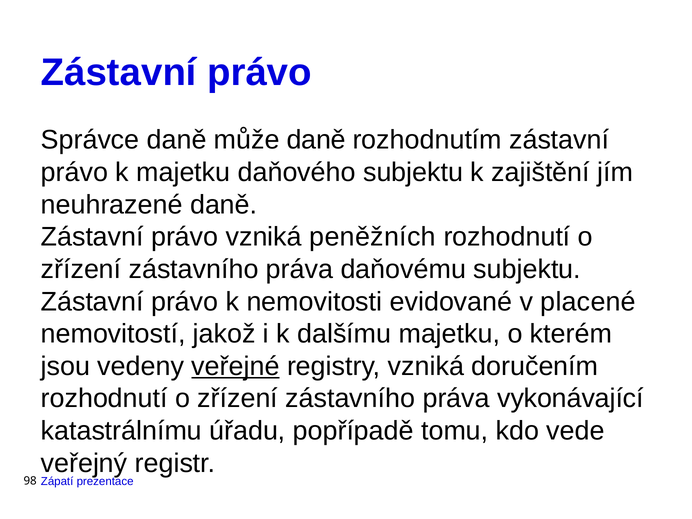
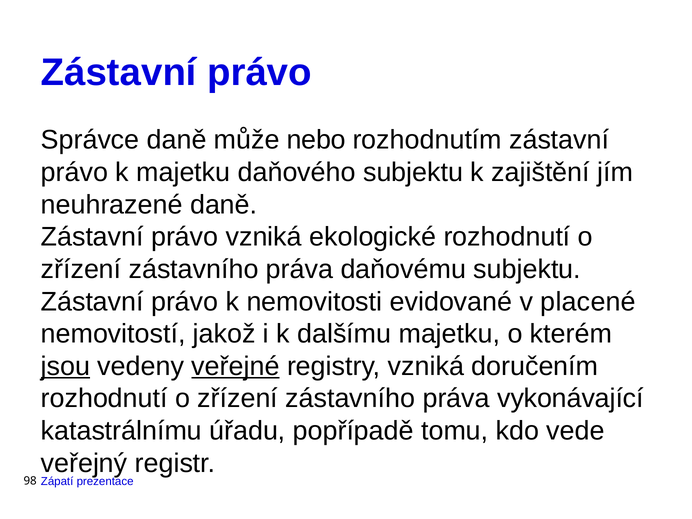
může daně: daně -> nebo (316, 140)
peněžních: peněžních -> ekologické (373, 237)
jsou underline: none -> present (65, 366)
